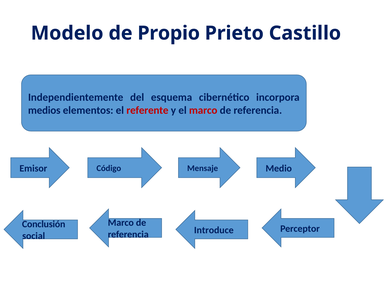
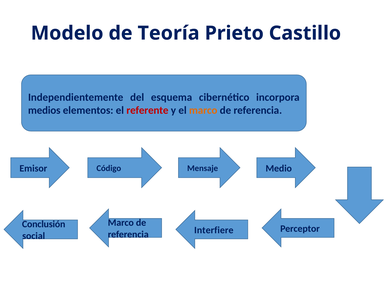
Propio: Propio -> Teoría (169, 33)
marco colour: red -> orange (203, 110)
Introduce: Introduce -> Interfiere (214, 230)
